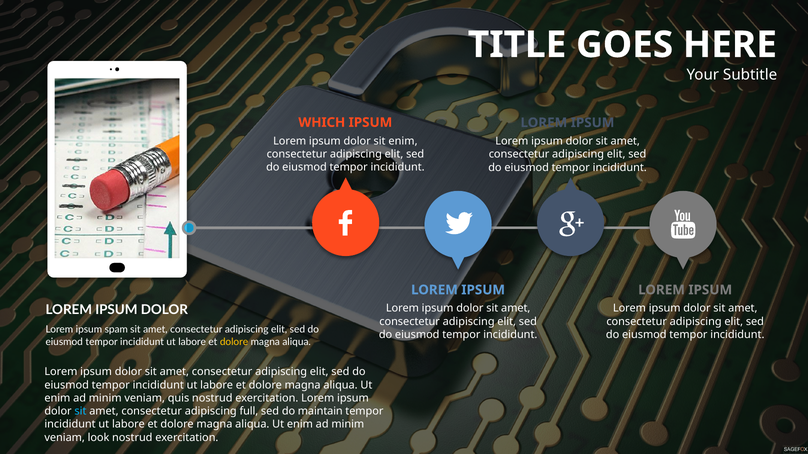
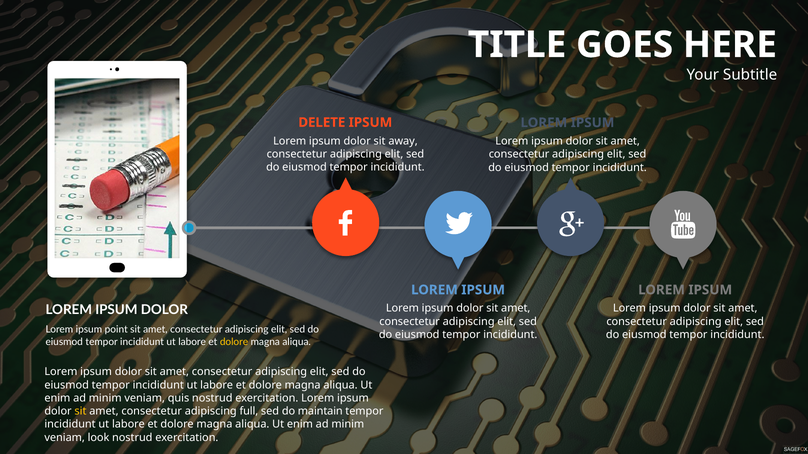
WHICH: WHICH -> DELETE (322, 123)
sit enim: enim -> away (403, 141)
spam: spam -> point (116, 330)
sit colour: light blue -> yellow (80, 412)
